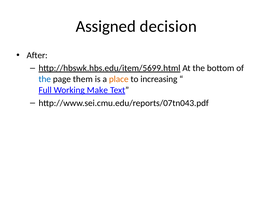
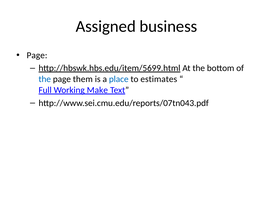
decision: decision -> business (168, 26)
After: After -> Page (37, 55)
place colour: orange -> blue (119, 79)
increasing: increasing -> estimates (159, 79)
